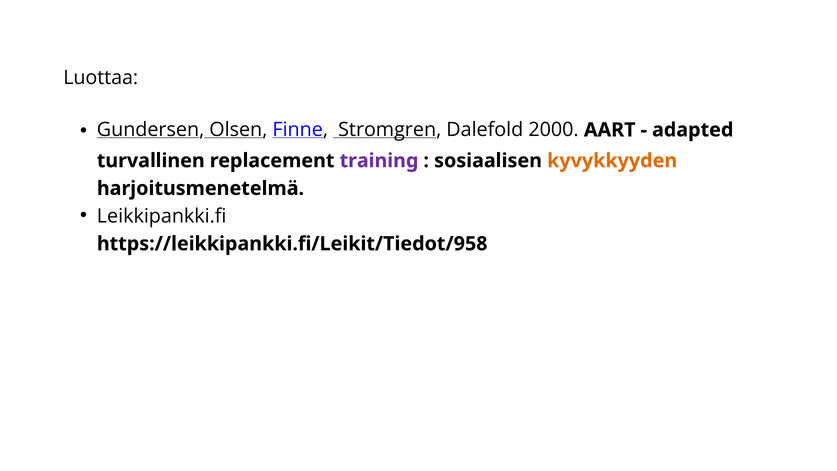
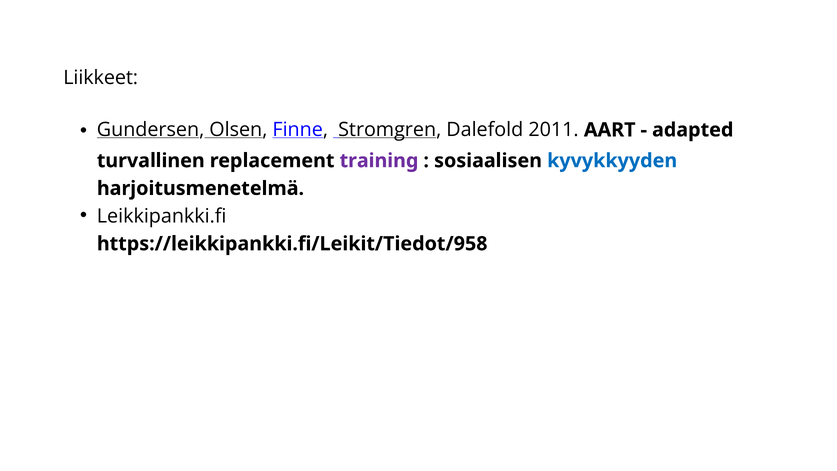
Luottaa: Luottaa -> Liikkeet (101, 78)
2000: 2000 -> 2011 (553, 130)
kyvykkyyden colour: orange -> blue (612, 161)
